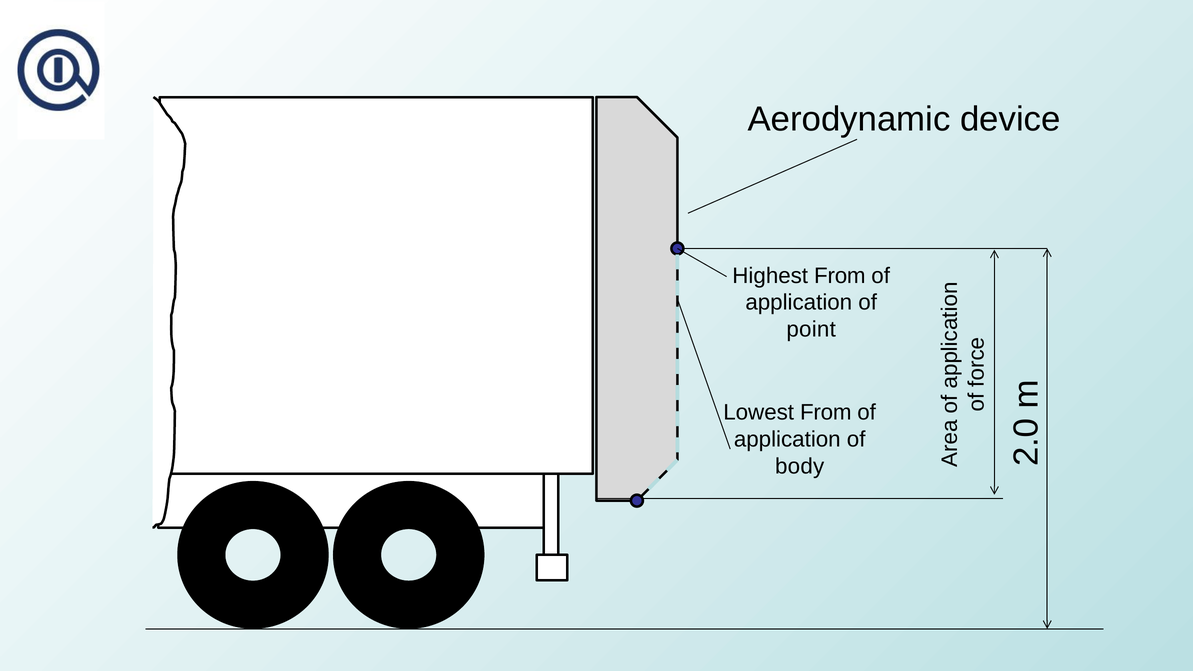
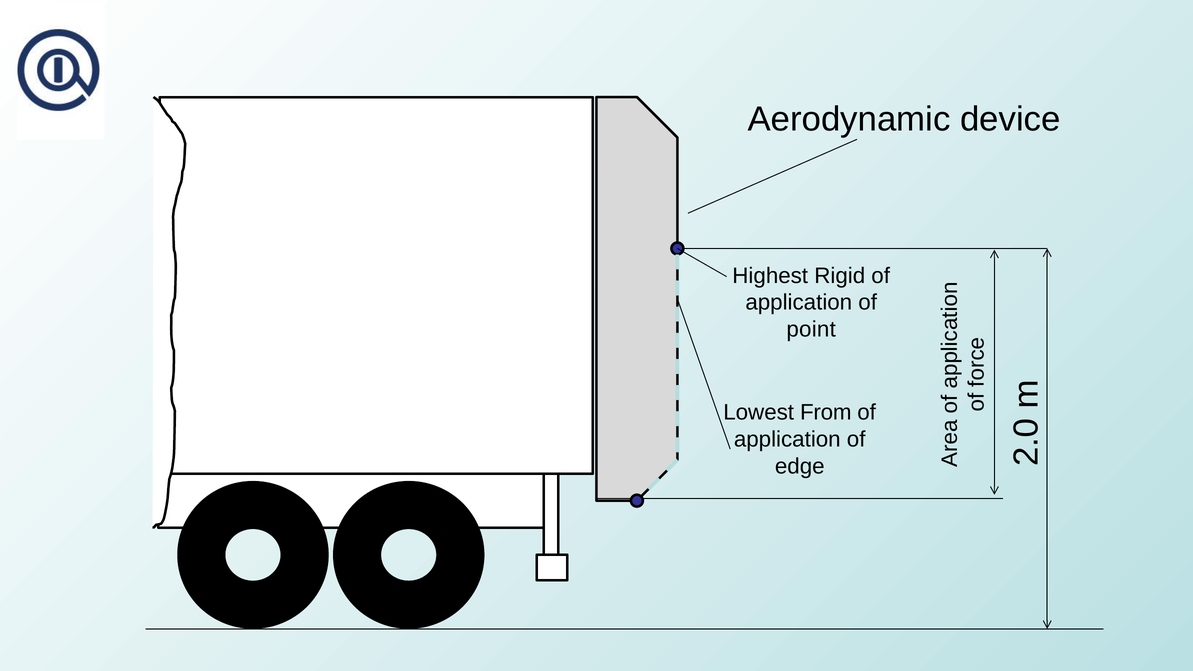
Highest From: From -> Rigid (840, 276)
body: body -> edge (800, 466)
